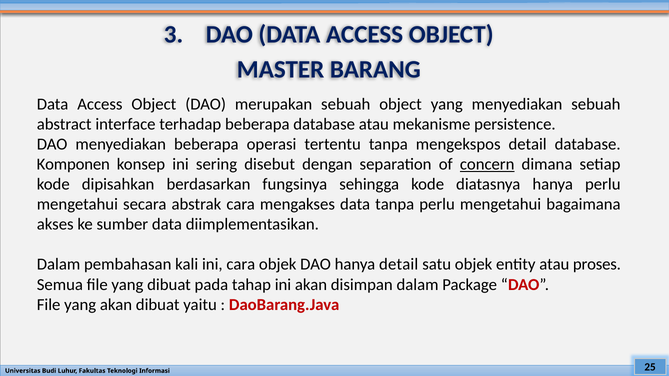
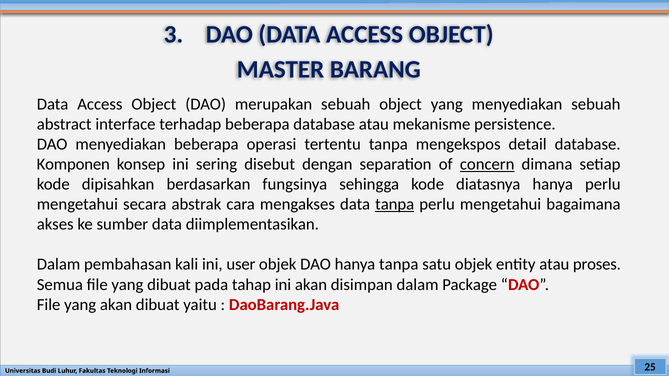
tanpa underline: none -> present (395, 204)
ini cara: cara -> user (241, 265)
hanya detail: detail -> tanpa (399, 265)
